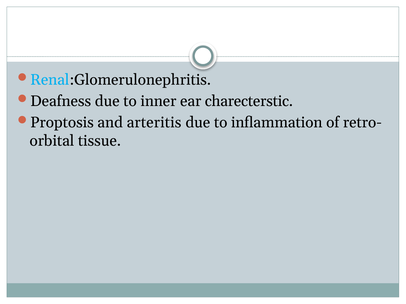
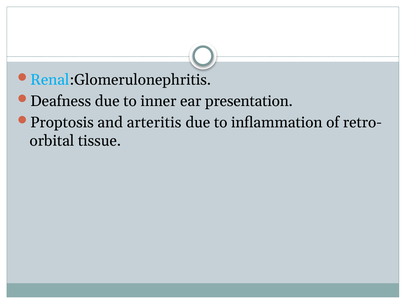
charecterstic: charecterstic -> presentation (249, 101)
